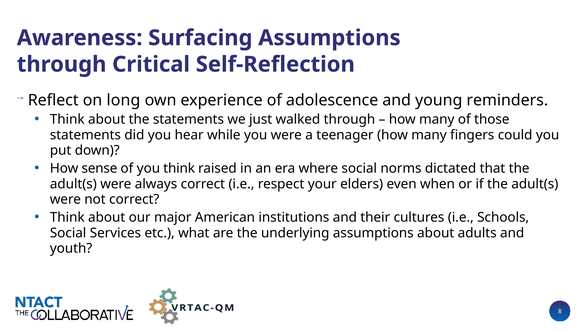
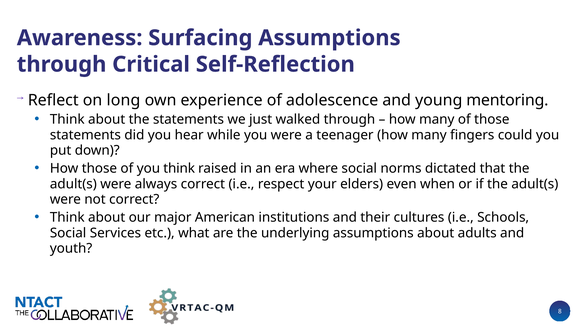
reminders: reminders -> mentoring (507, 100)
How sense: sense -> those (99, 168)
